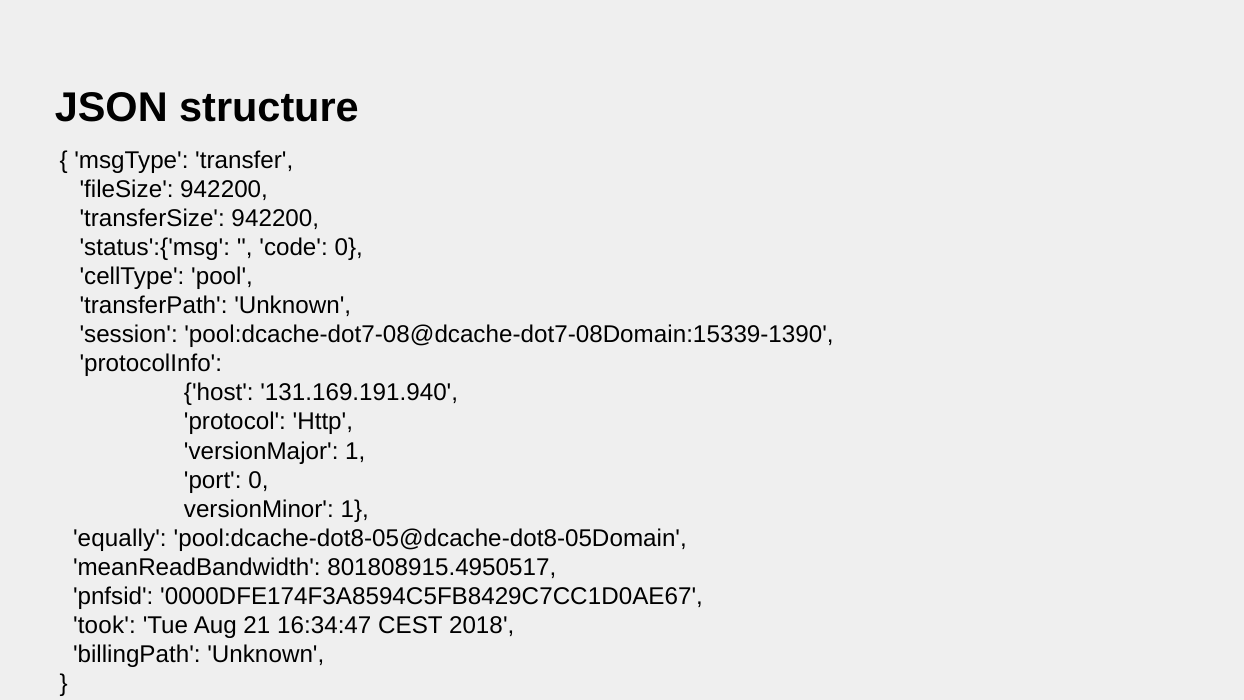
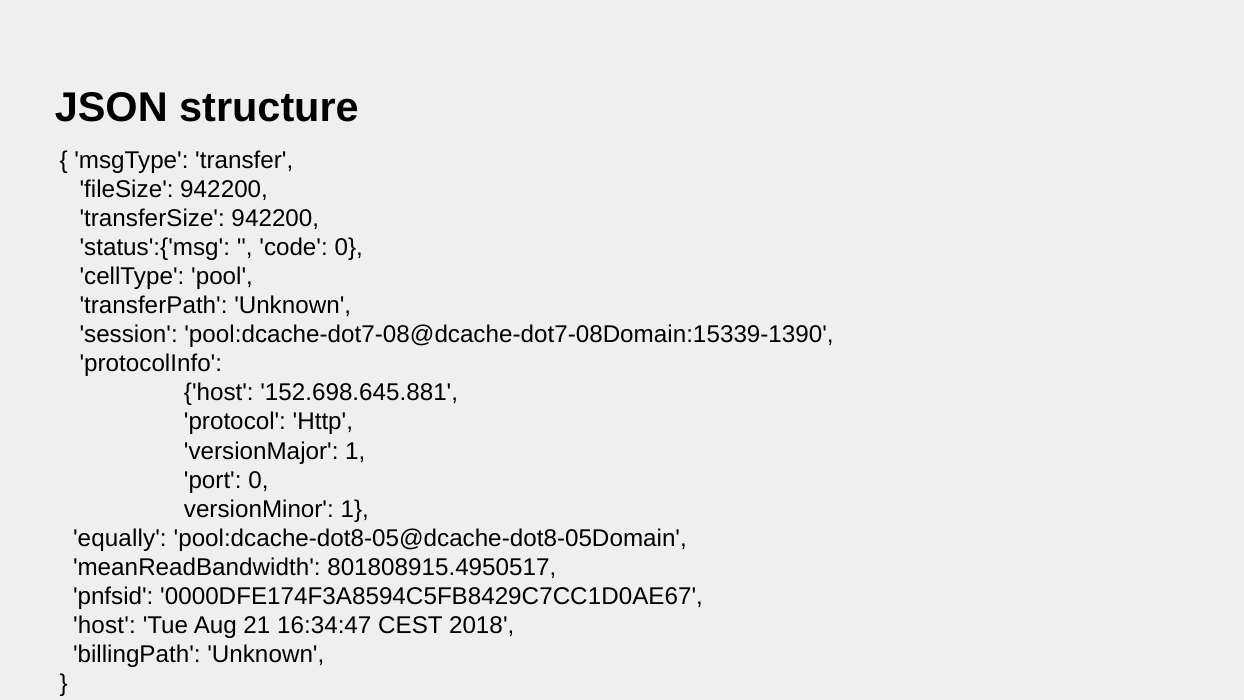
131.169.191.940: 131.169.191.940 -> 152.698.645.881 (359, 393)
took: took -> host (104, 625)
